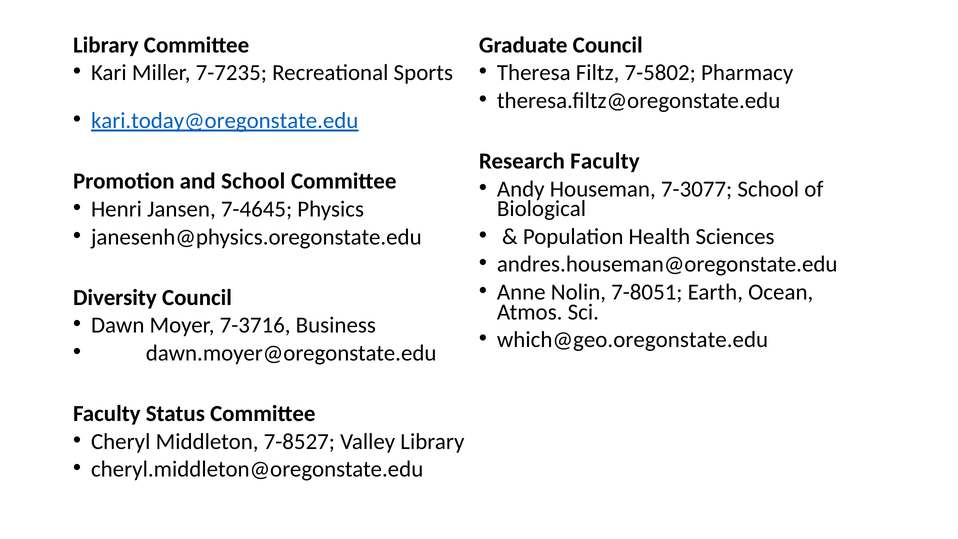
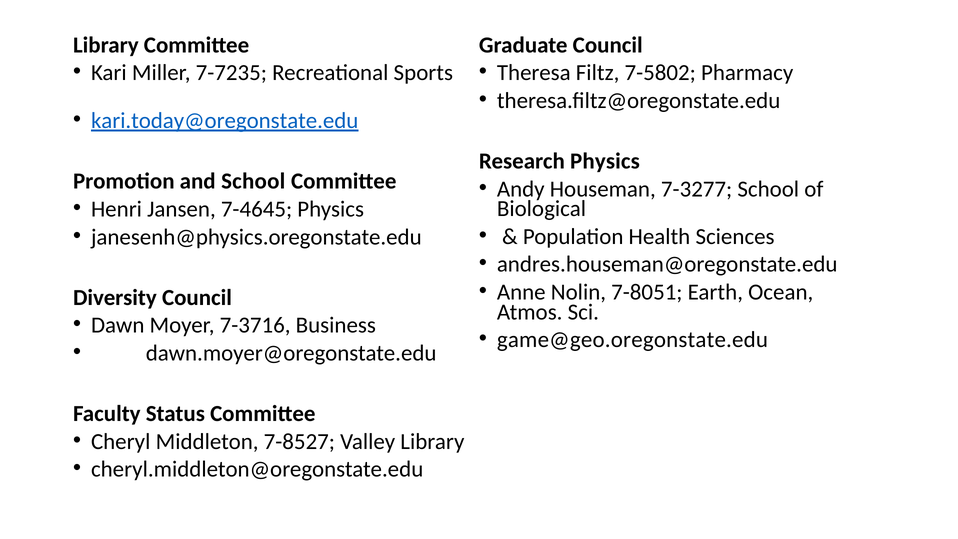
Research Faculty: Faculty -> Physics (605, 161)
7-3077: 7-3077 -> 7-3277 (697, 189)
which@geo.oregonstate.edu: which@geo.oregonstate.edu -> game@geo.oregonstate.edu (632, 340)
